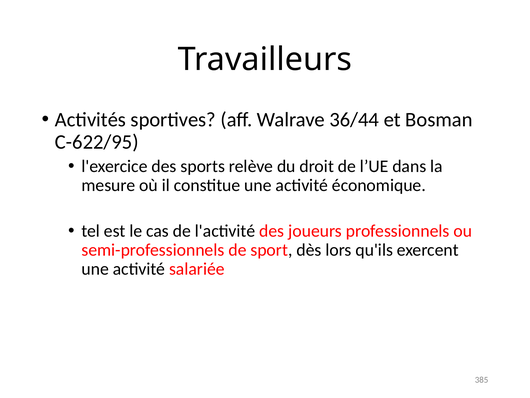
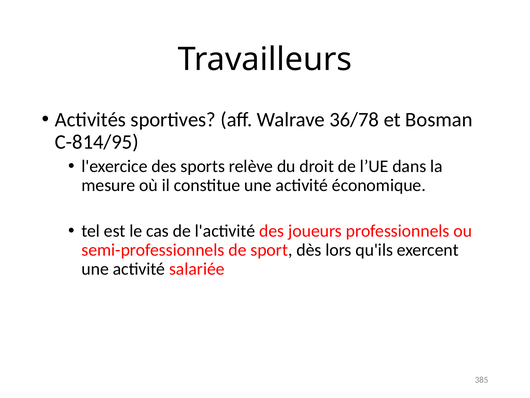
36/44: 36/44 -> 36/78 (354, 119)
C-622/95: C-622/95 -> C-814/95 (97, 142)
